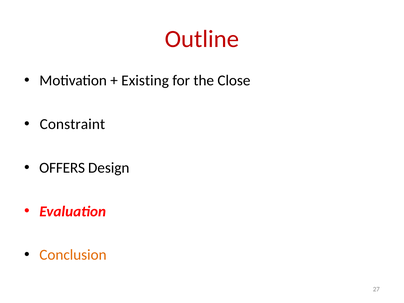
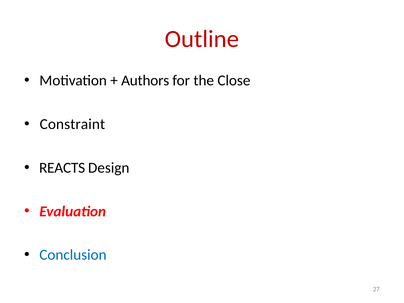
Existing: Existing -> Authors (145, 81)
OFFERS: OFFERS -> REACTS (62, 168)
Conclusion colour: orange -> blue (73, 255)
